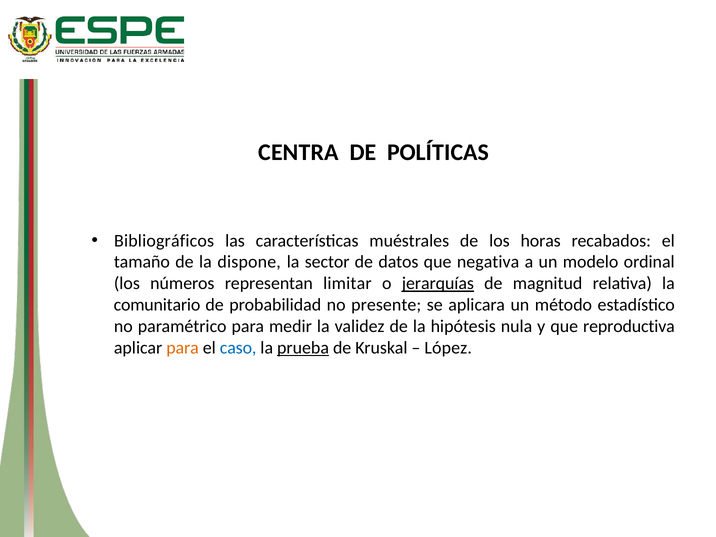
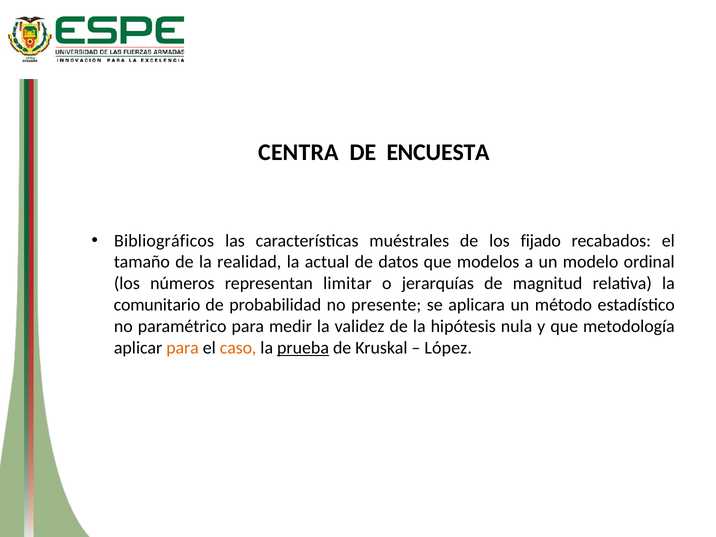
POLÍTICAS: POLÍTICAS -> ENCUESTA (438, 152)
horas: horas -> fijado (541, 241)
dispone: dispone -> realidad (249, 262)
sector: sector -> actual (327, 262)
negativa: negativa -> modelos (488, 262)
jerarquías underline: present -> none (438, 284)
reproductiva: reproductiva -> metodología (629, 327)
caso colour: blue -> orange (238, 348)
